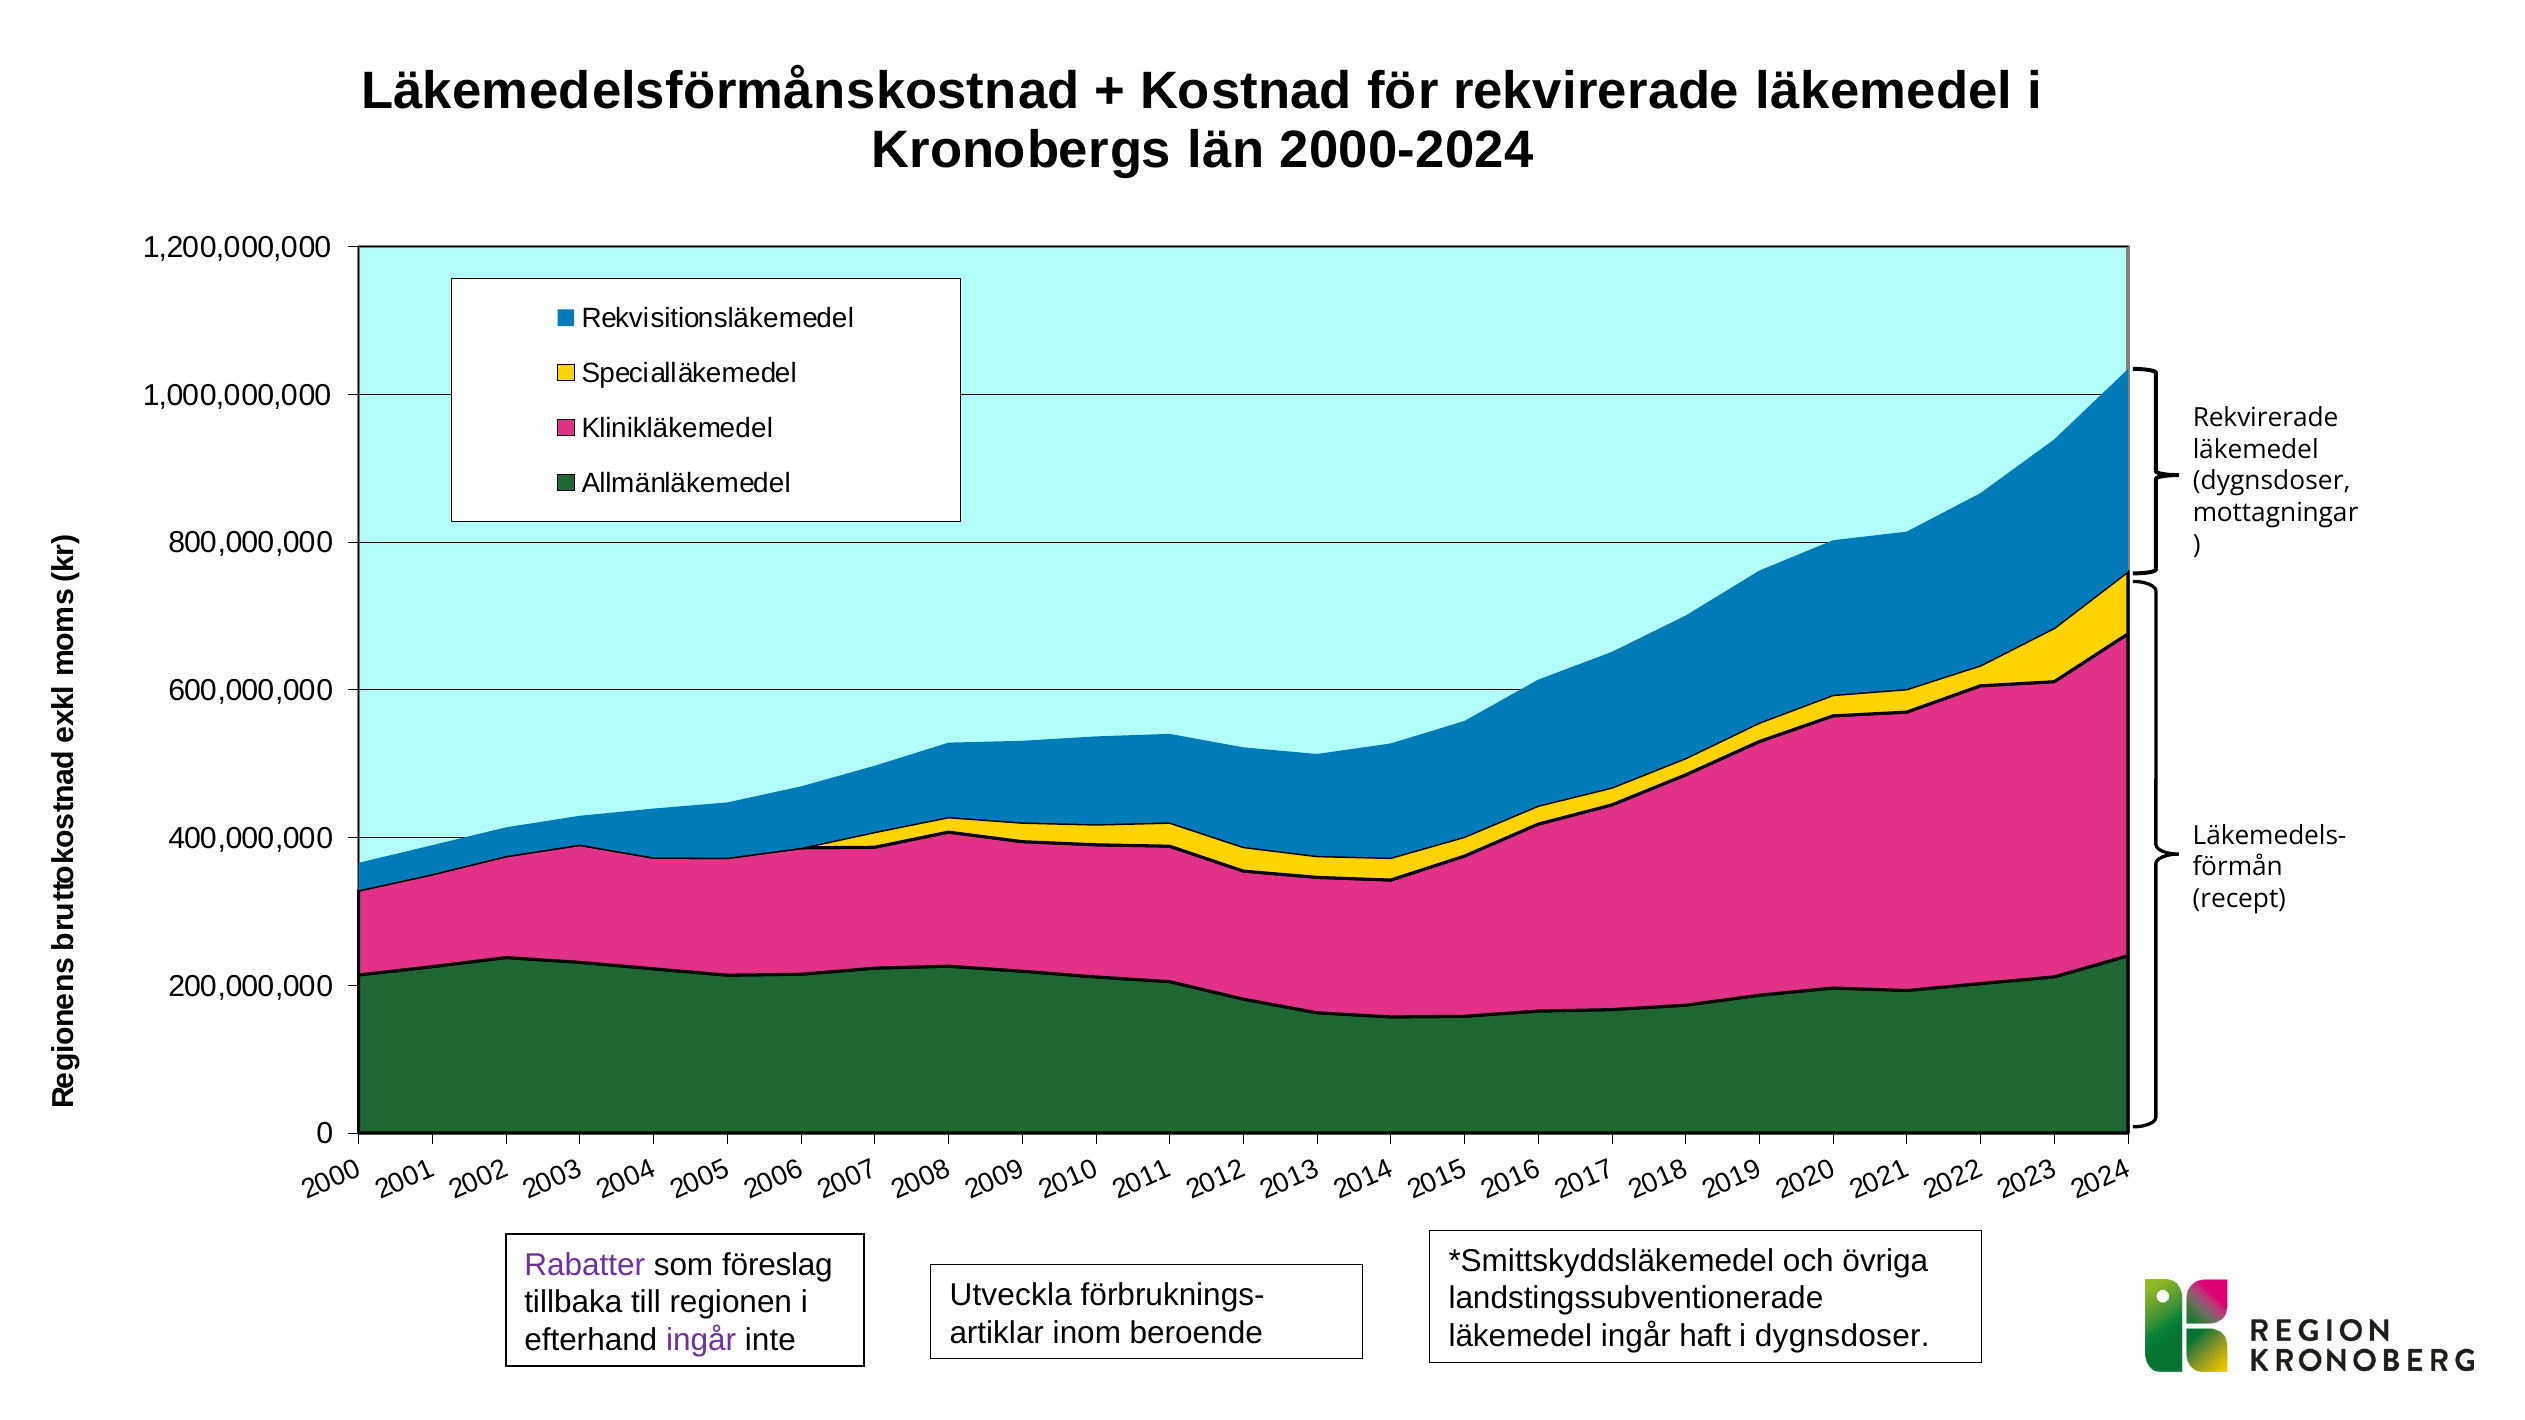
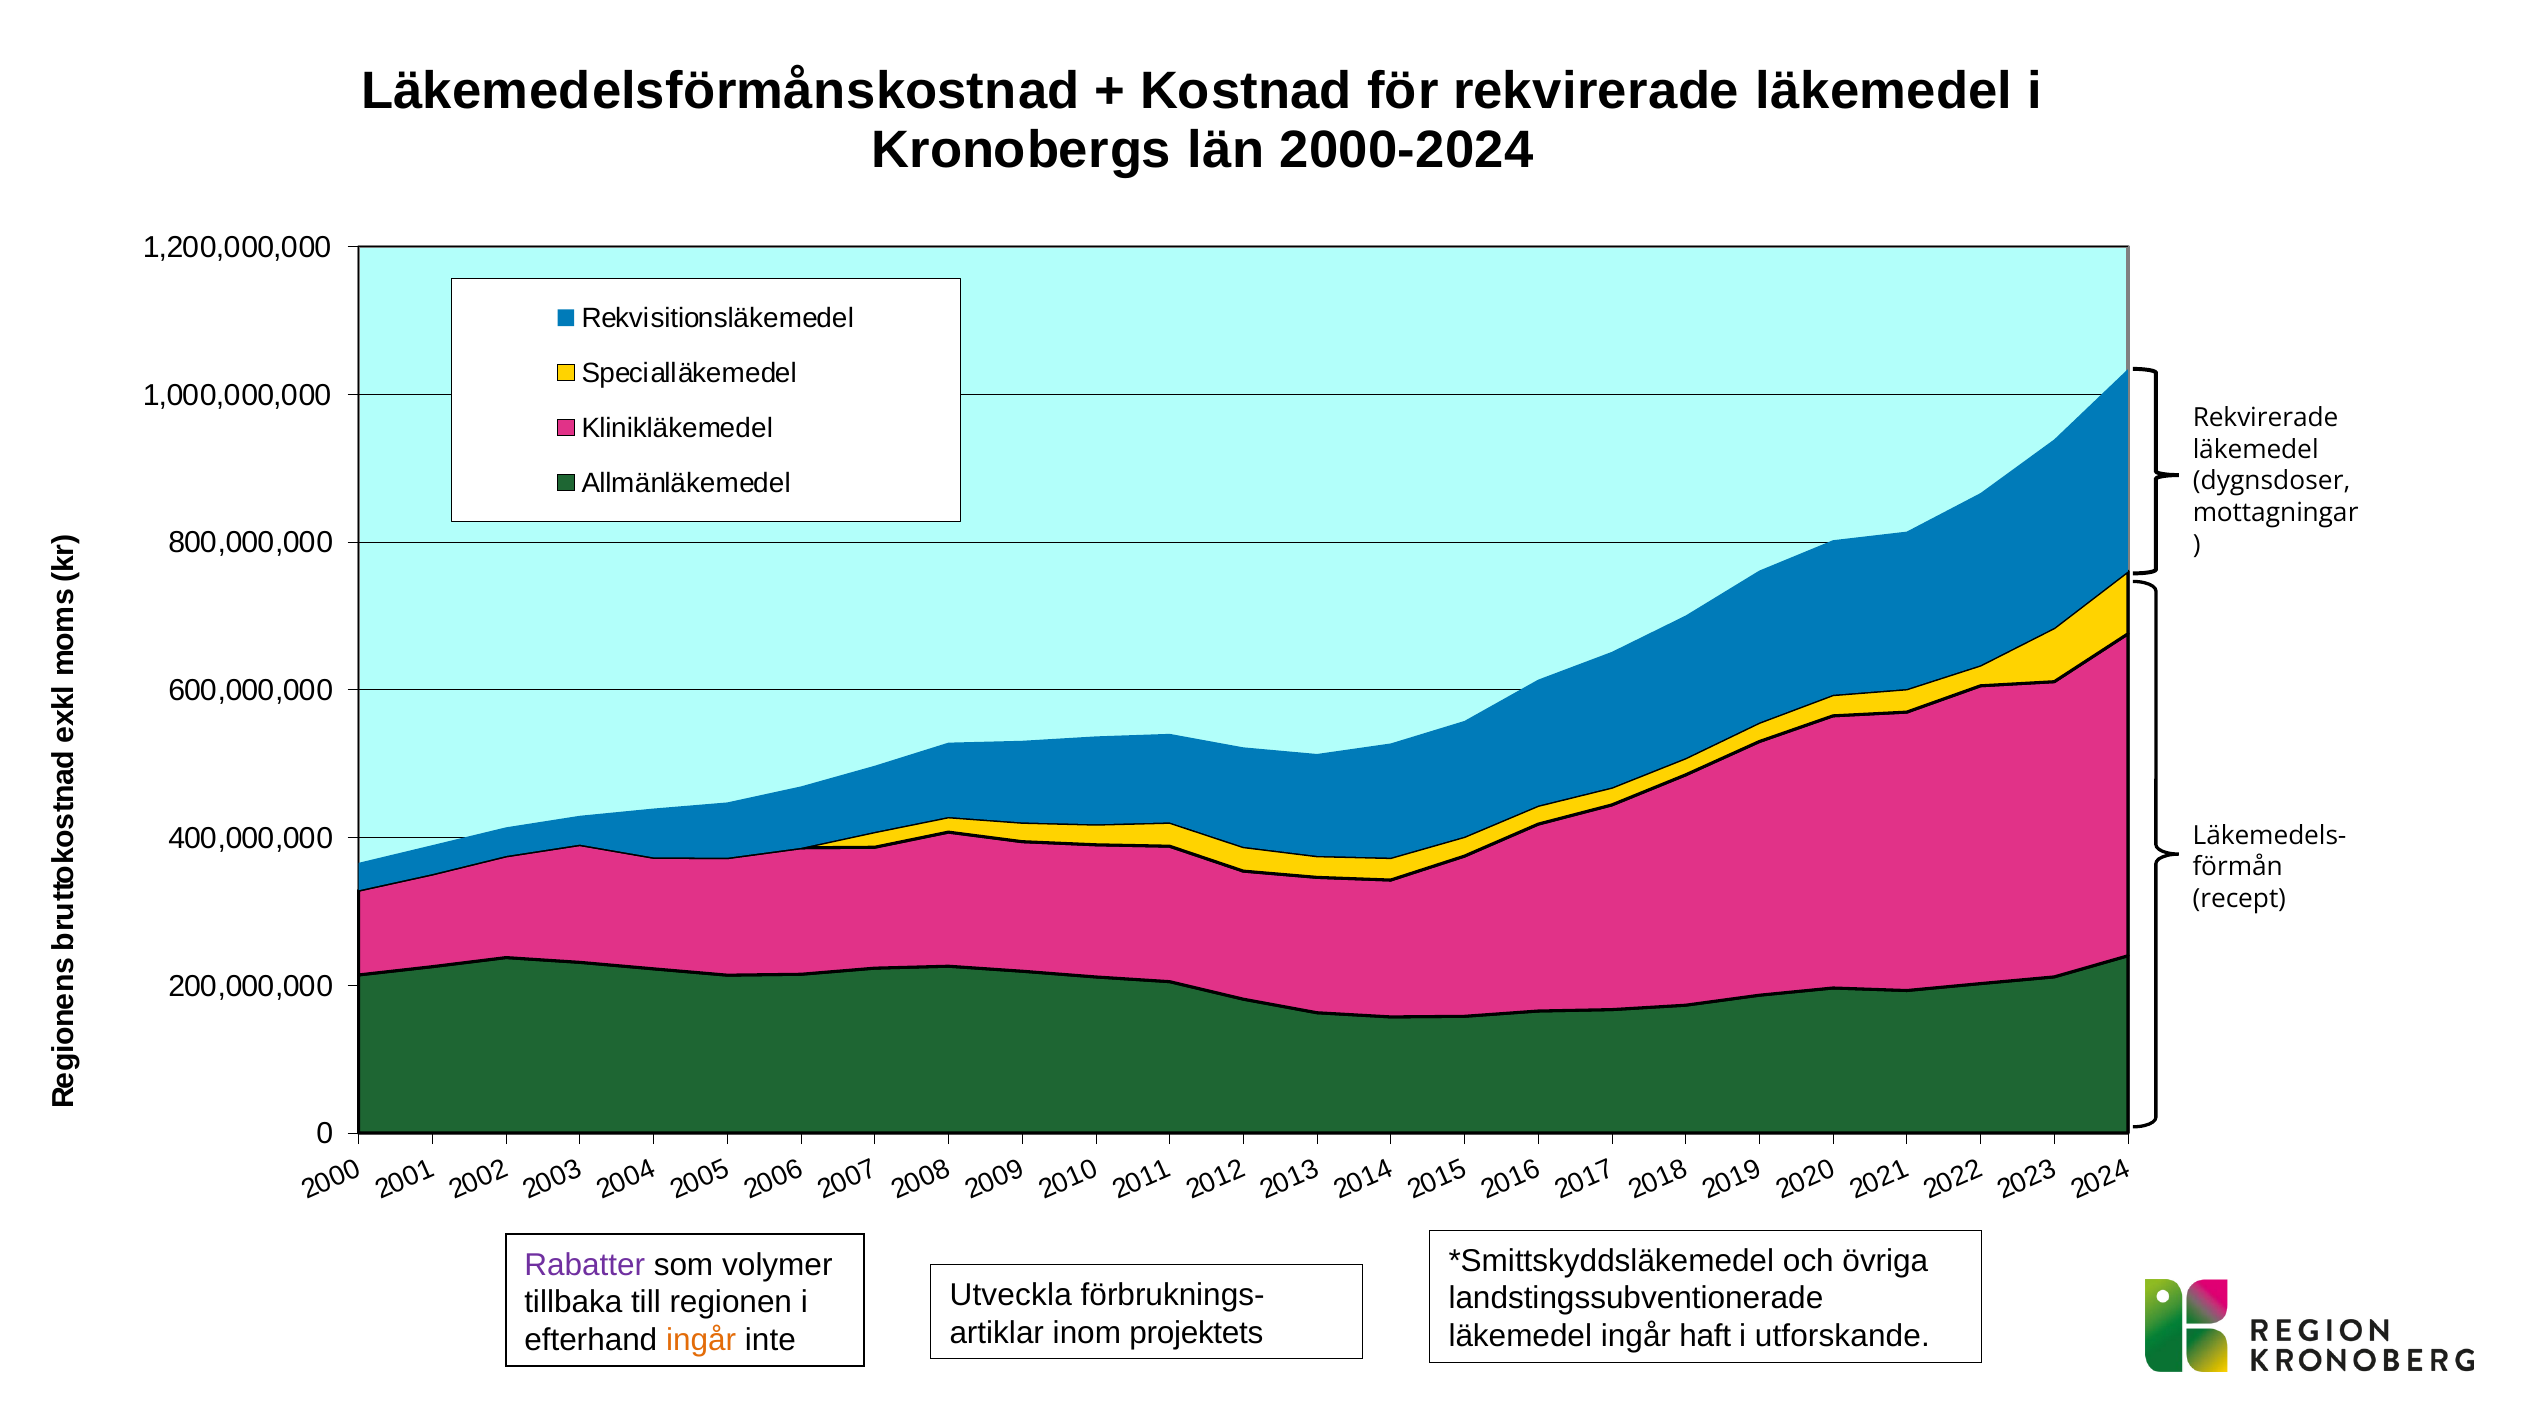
föreslag: föreslag -> volymer (777, 1265)
beroende: beroende -> projektets (1196, 1333)
i dygnsdoser: dygnsdoser -> utforskande (1842, 1337)
ingår colour: purple -> orange (701, 1341)
